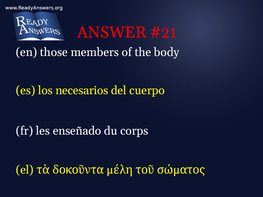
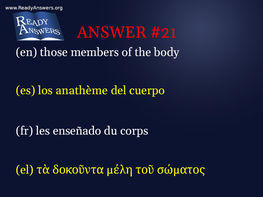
necesarios: necesarios -> anathème (82, 91)
